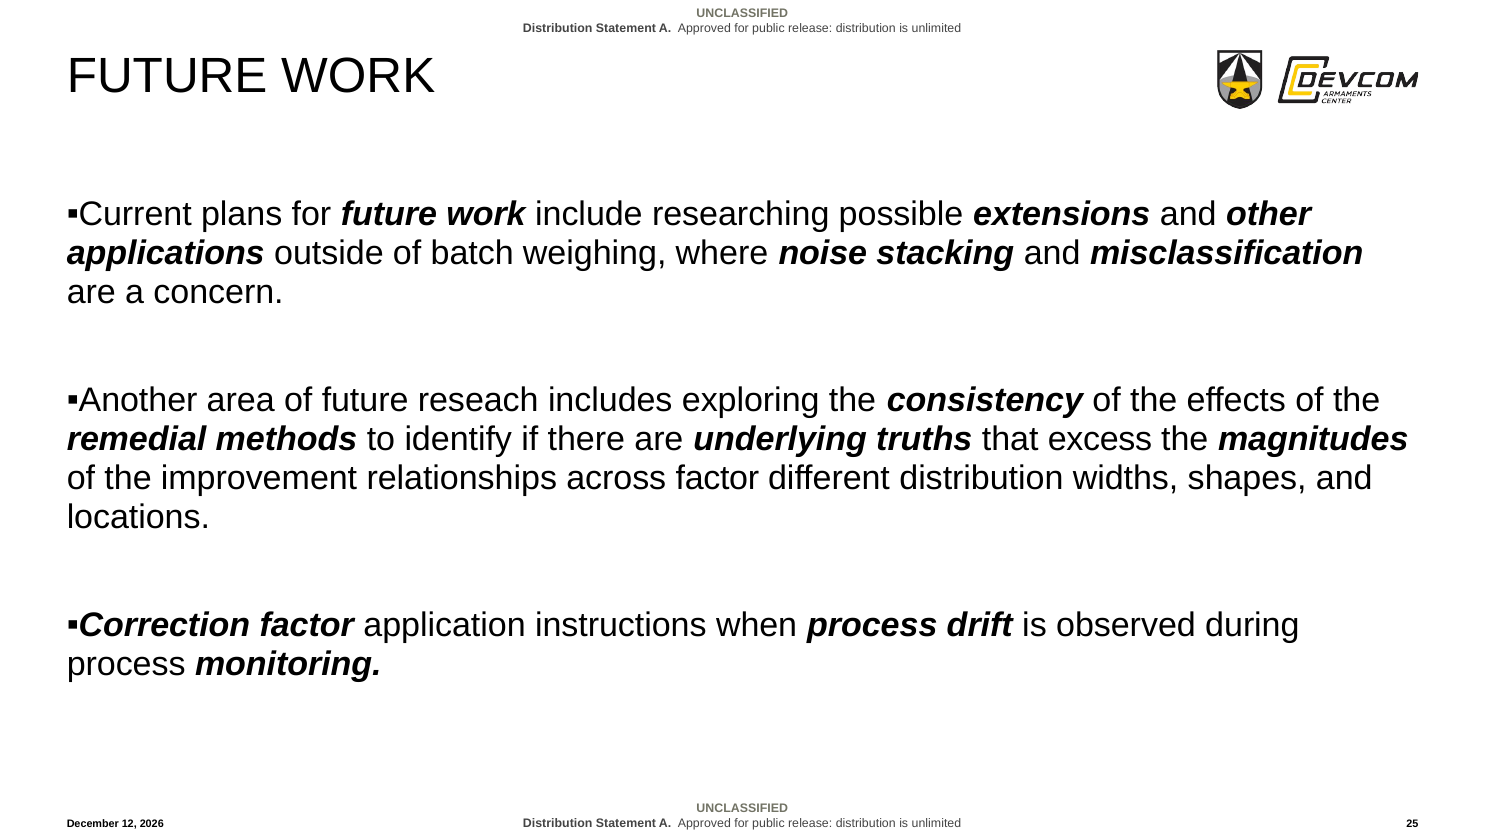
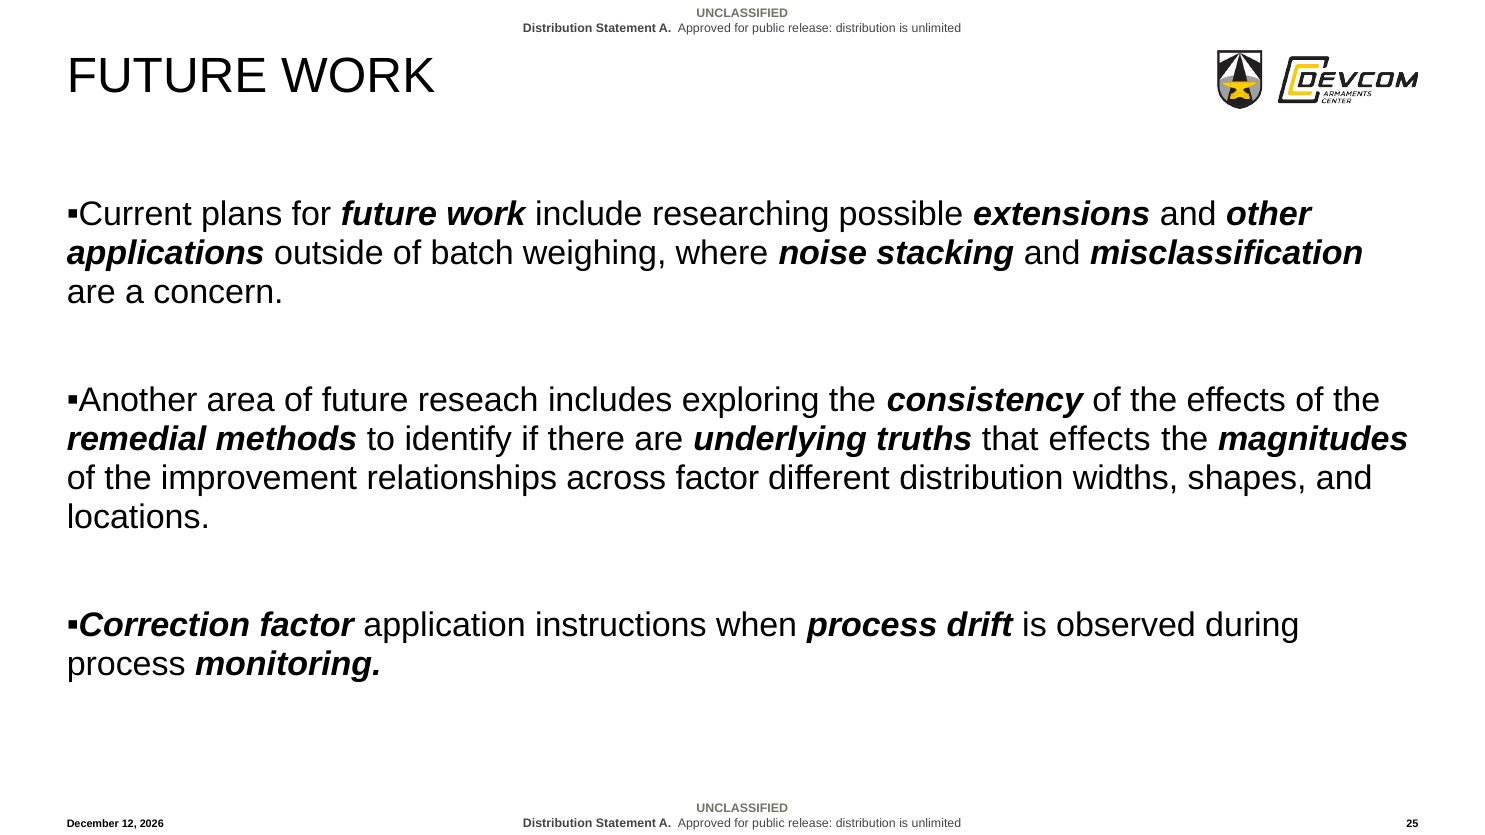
that excess: excess -> effects (1100, 439)
